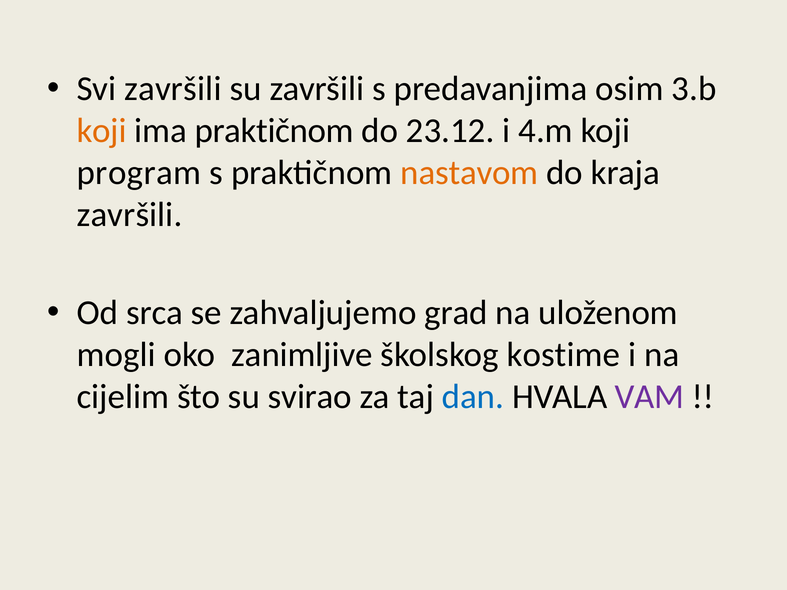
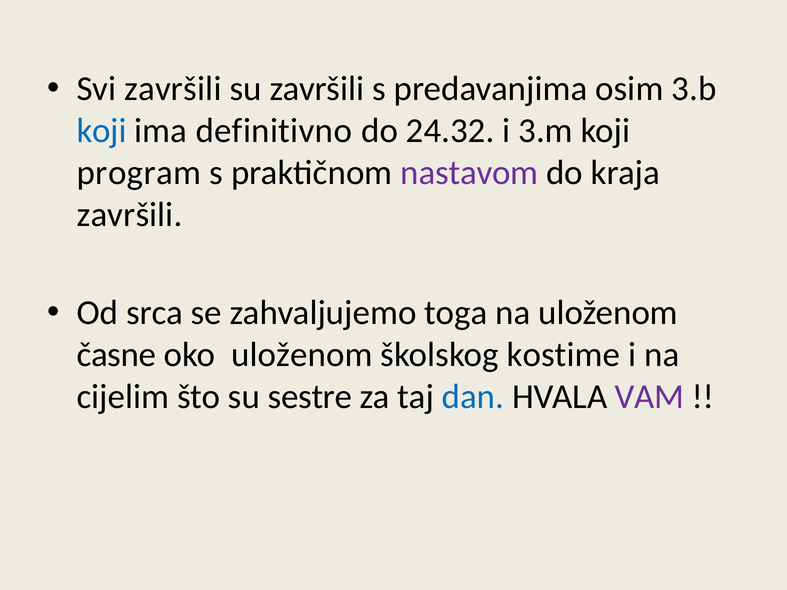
koji colour: orange -> blue (102, 131)
ima praktičnom: praktičnom -> definitivno (274, 131)
23.12: 23.12 -> 24.32 (450, 131)
4.m: 4.m -> 3.m (546, 131)
nastavom colour: orange -> purple (469, 173)
grad: grad -> toga (456, 313)
mogli: mogli -> časne (116, 355)
oko zanimljive: zanimljive -> uloženom (302, 355)
svirao: svirao -> sestre (310, 397)
